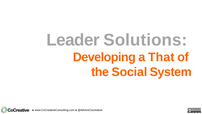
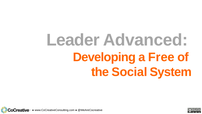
Solutions: Solutions -> Advanced (145, 40)
That: That -> Free (161, 57)
